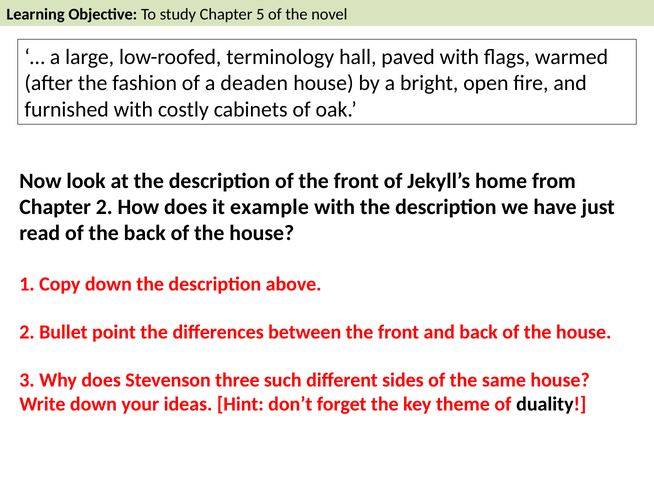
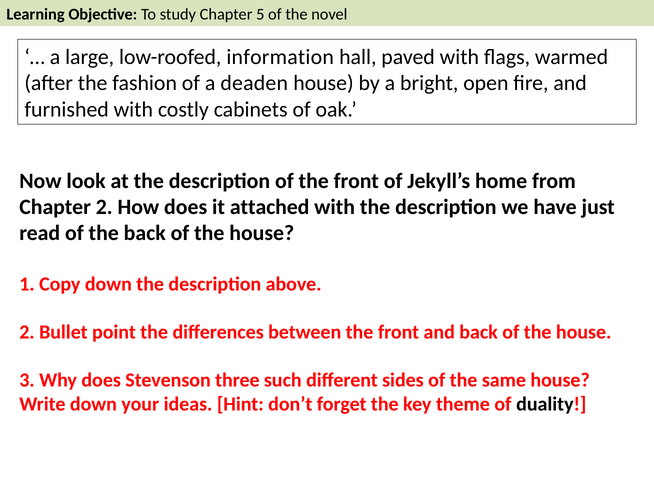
terminology: terminology -> information (280, 57)
example: example -> attached (270, 207)
